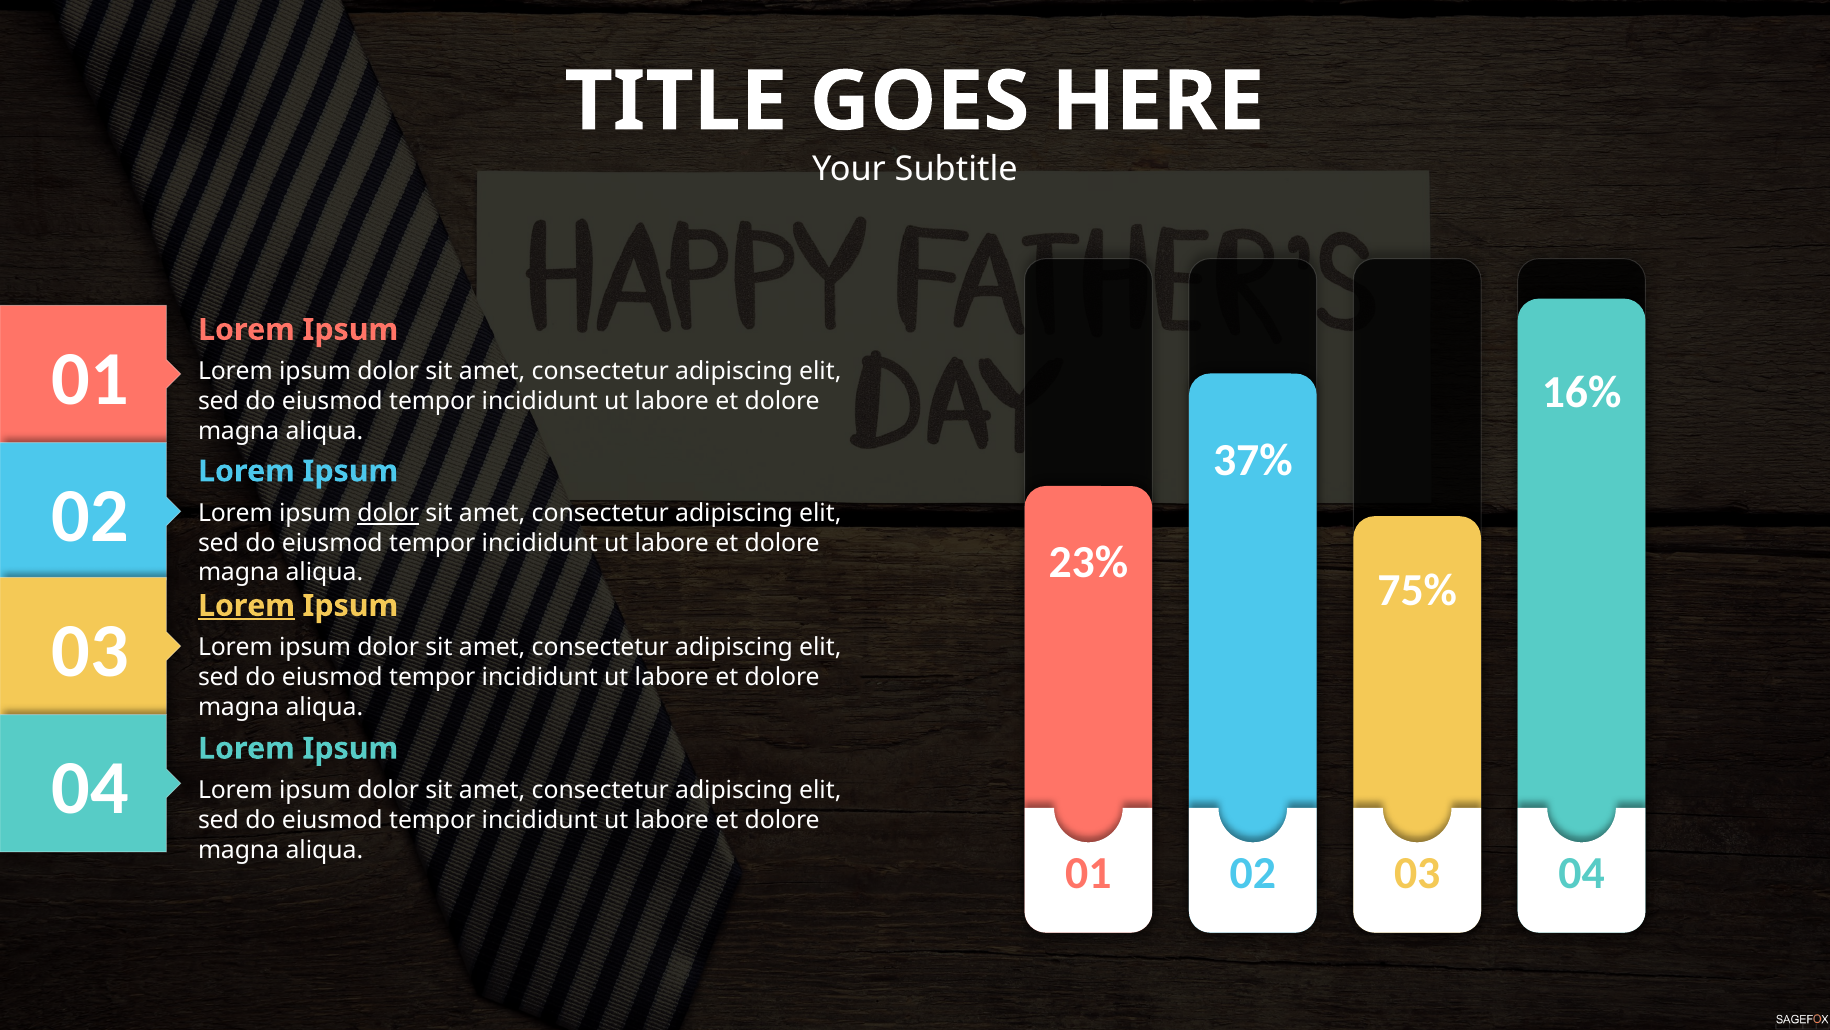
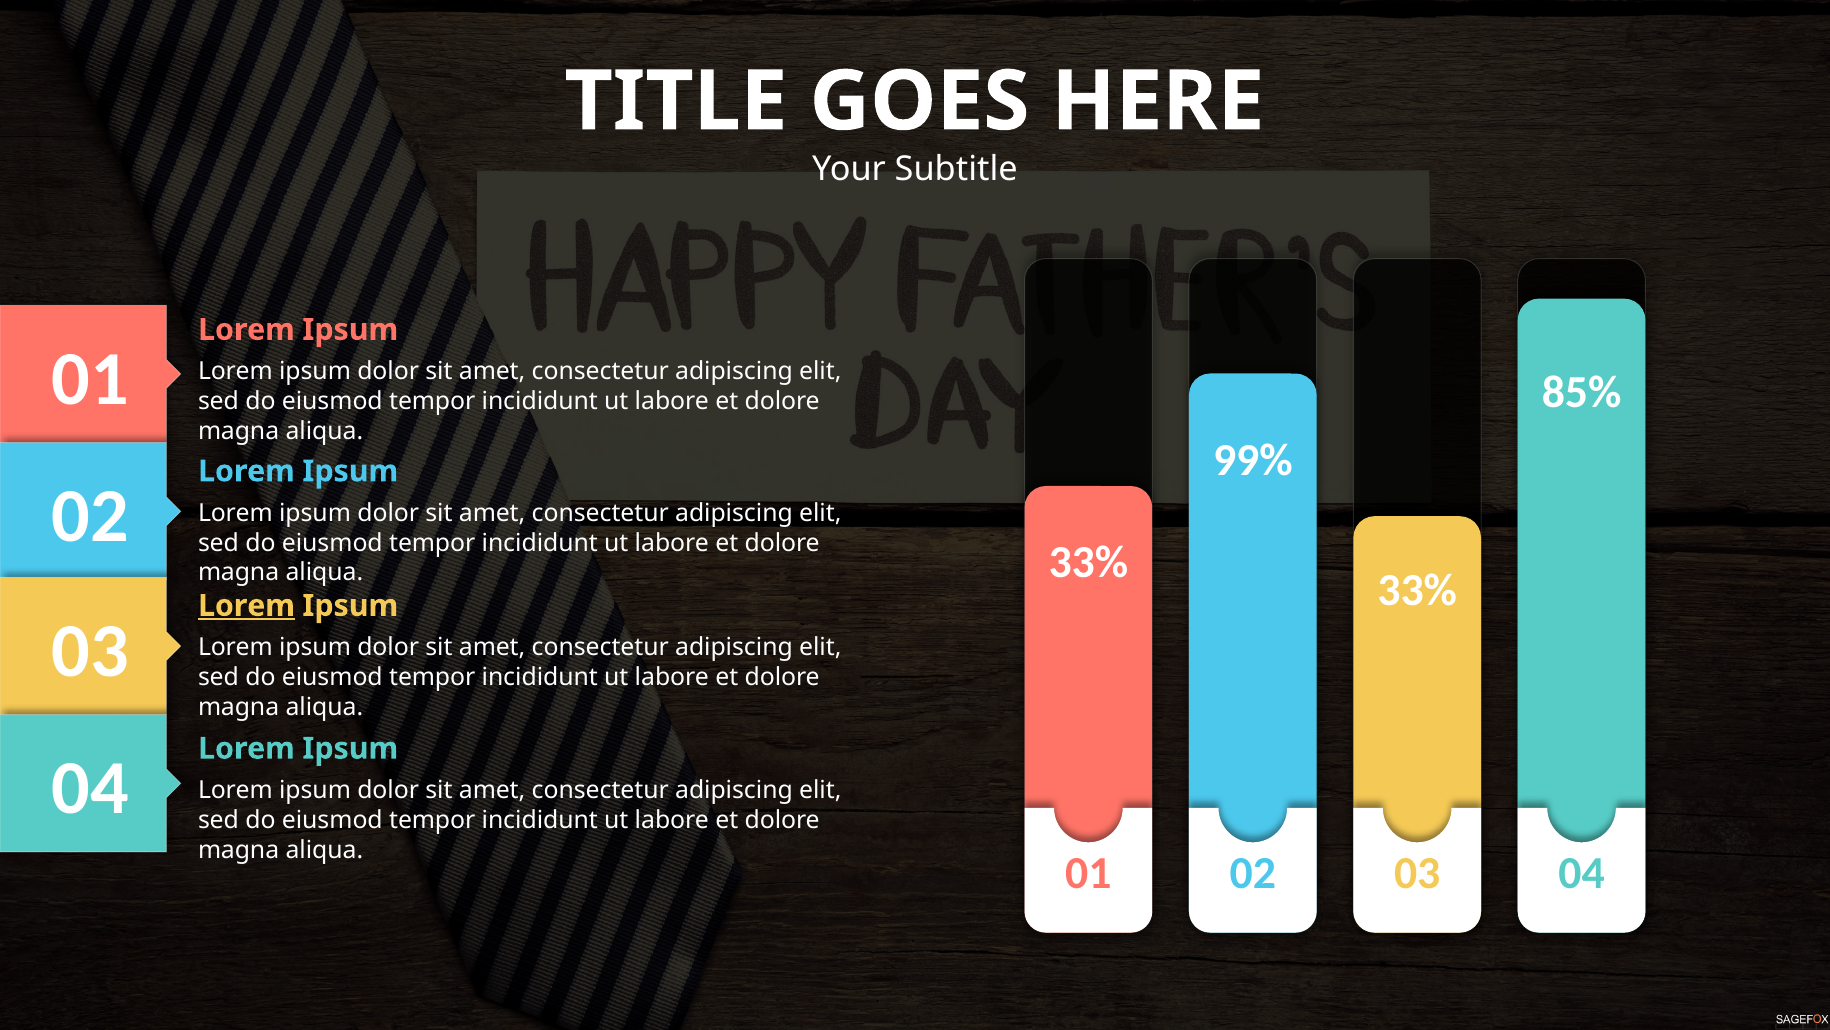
16%: 16% -> 85% (1582, 392)
37%: 37% -> 99% (1253, 460)
dolor underline: present -> none (388, 513)
23%: 23% -> 33% (1088, 562)
75%: 75% -> 33% (1417, 590)
